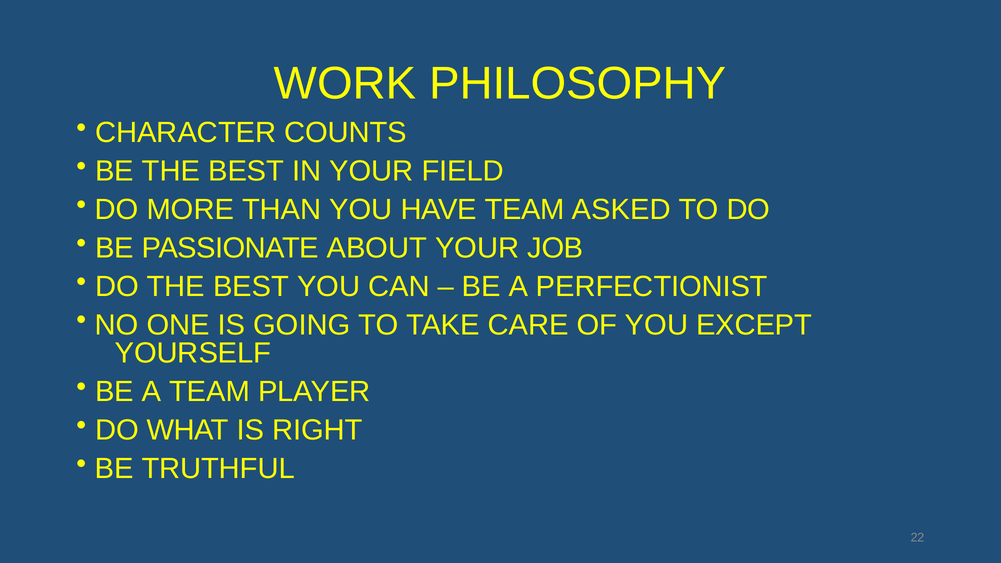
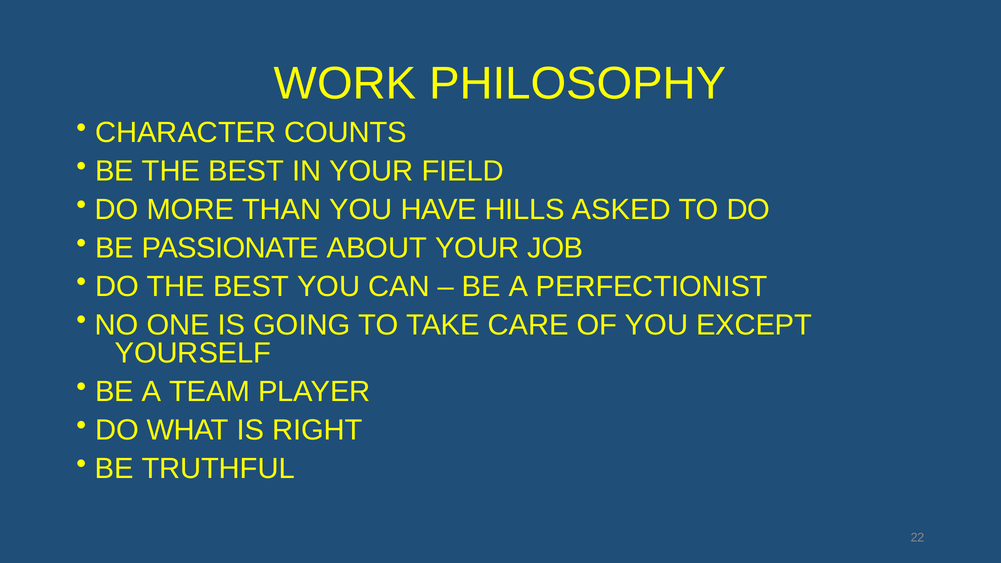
HAVE TEAM: TEAM -> HILLS (525, 210)
